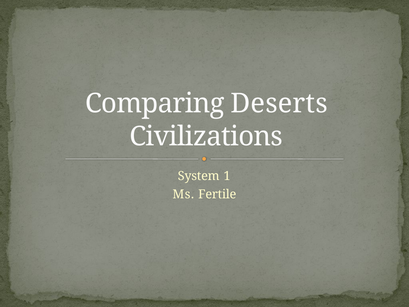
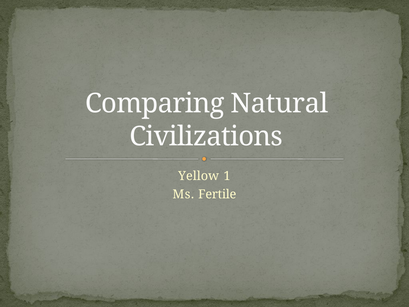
Deserts: Deserts -> Natural (279, 104)
System: System -> Yellow (199, 176)
